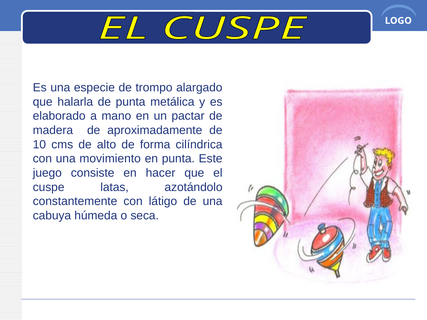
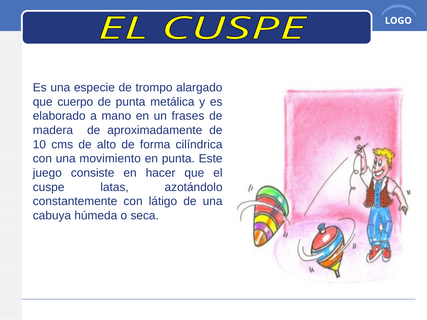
halarla: halarla -> cuerpo (75, 102)
pactar: pactar -> frases (188, 116)
